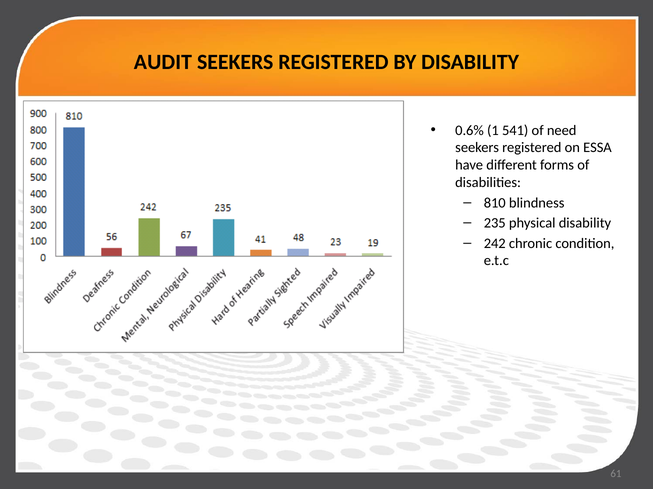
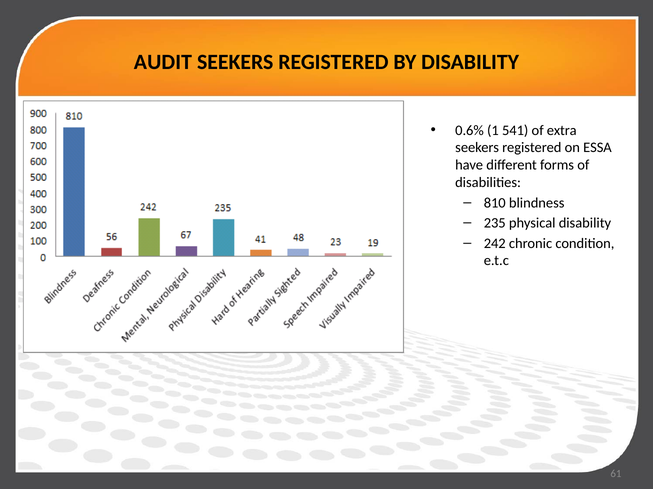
need: need -> extra (562, 131)
